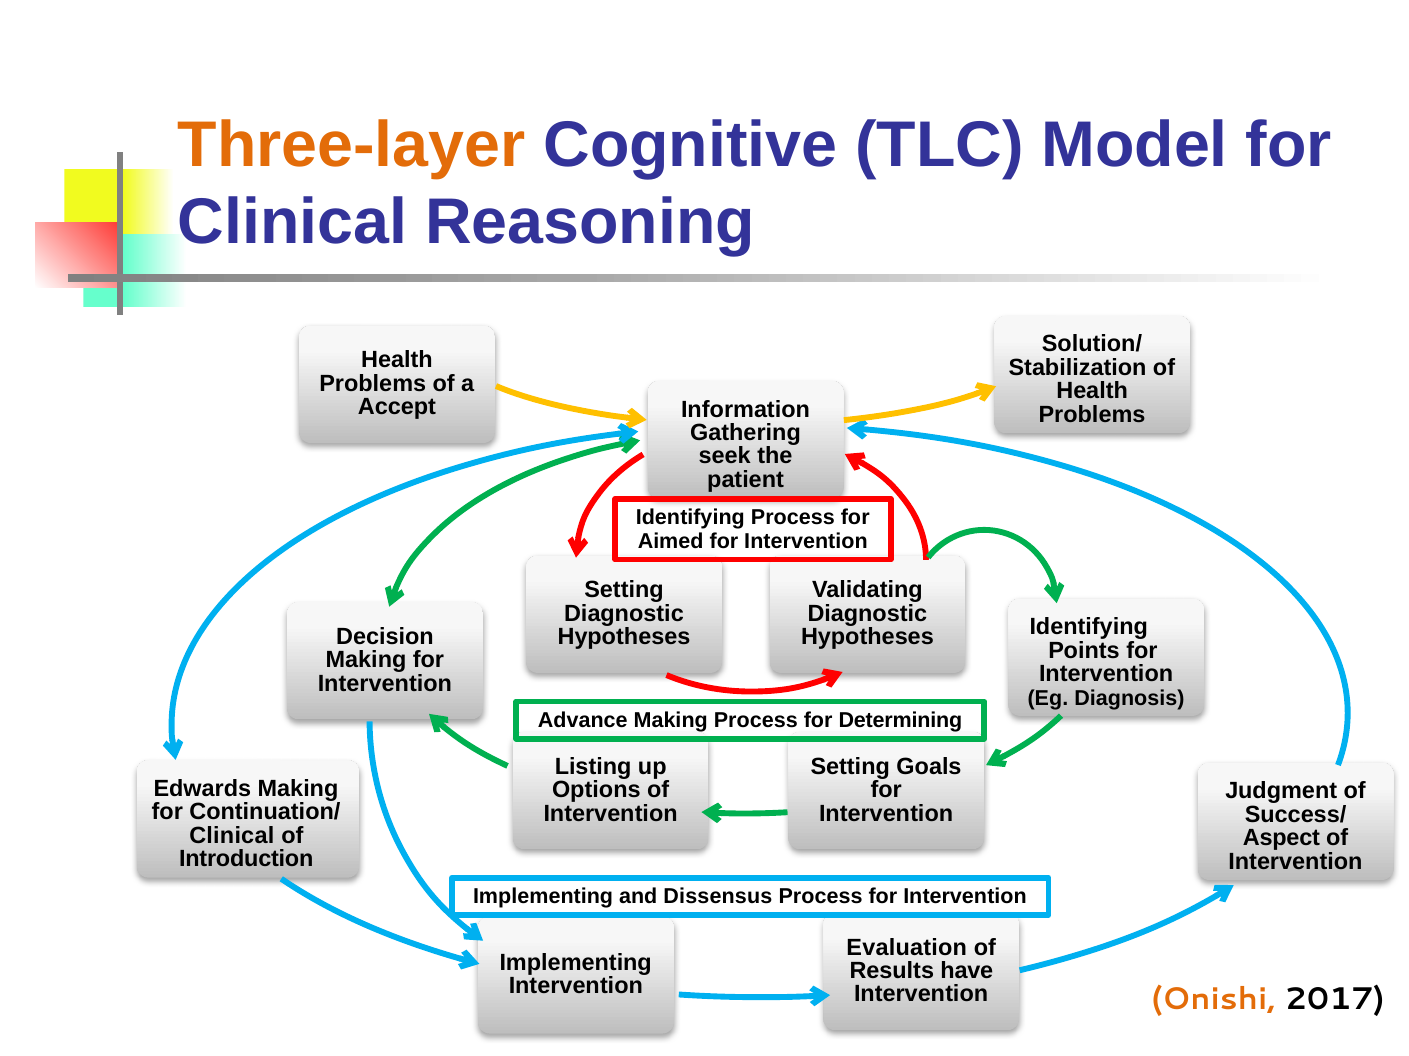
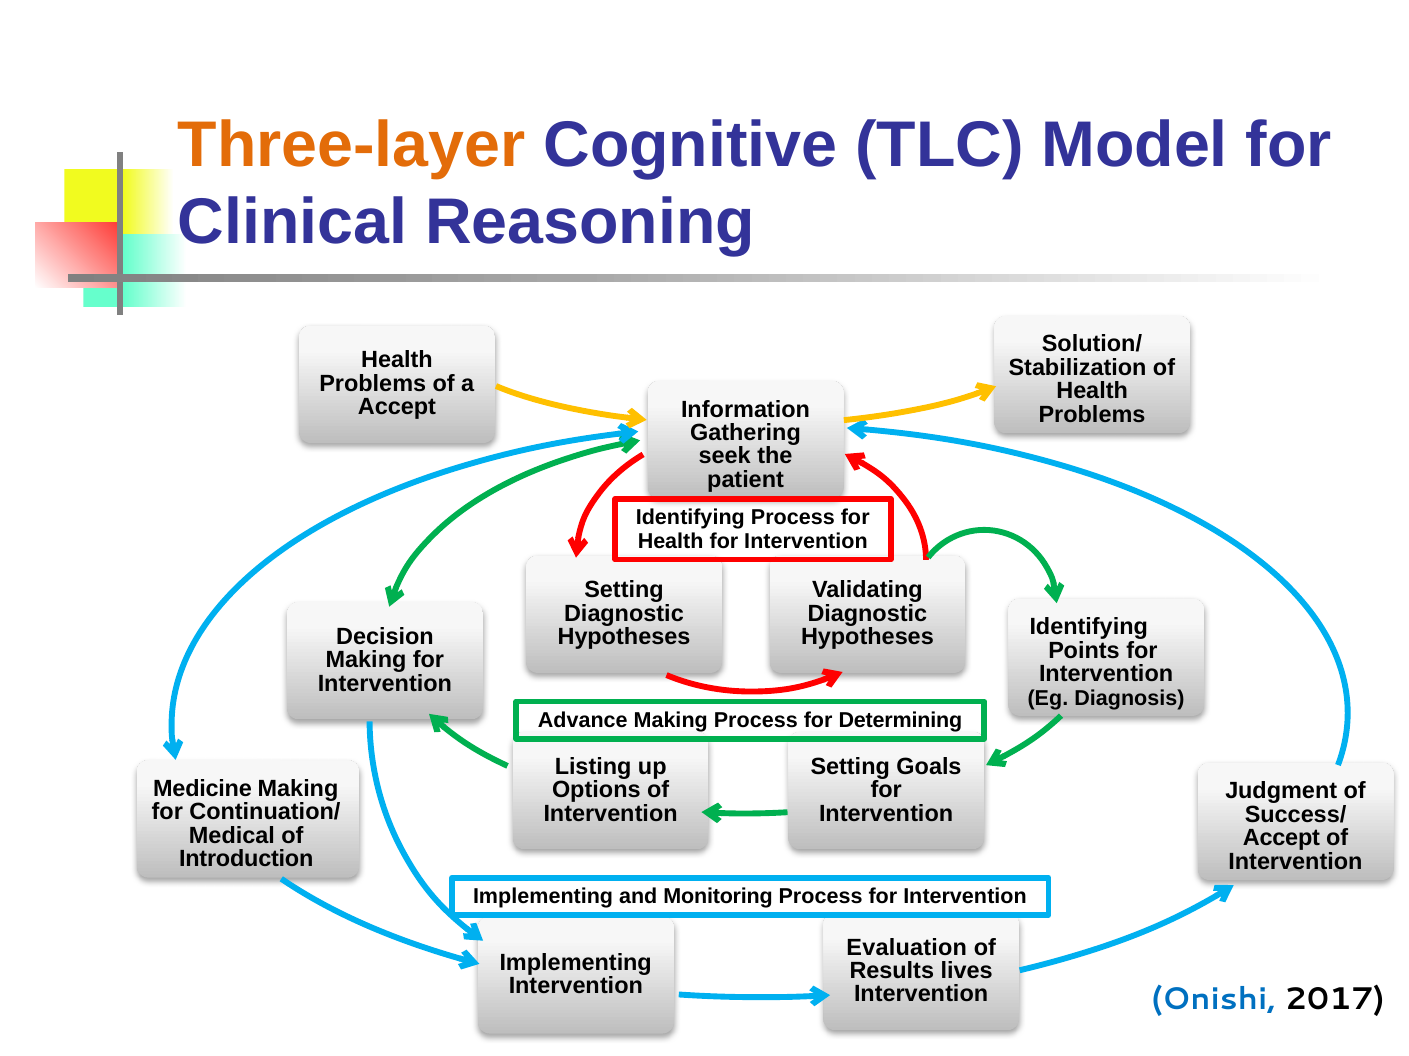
Aimed: Aimed -> Health (671, 542)
Edwards: Edwards -> Medicine (202, 789)
Clinical: Clinical -> Medical (232, 836)
Aspect: Aspect -> Accept (1281, 838)
Dissensus: Dissensus -> Monitoring (718, 897)
have: have -> lives (967, 971)
Onishi colour: orange -> blue (1213, 1000)
